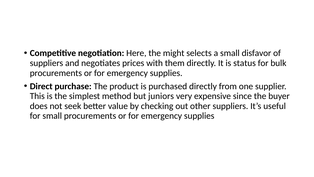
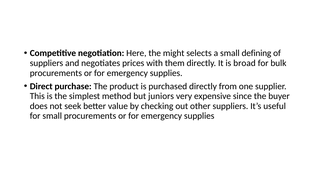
disfavor: disfavor -> defining (256, 53)
status: status -> broad (244, 63)
